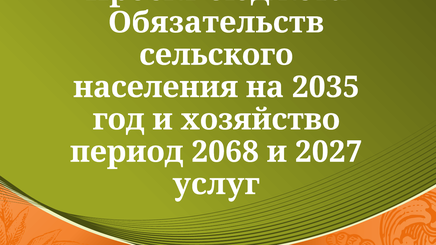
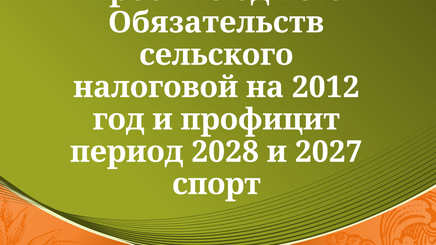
населения: населения -> налоговой (156, 87)
2035: 2035 -> 2012 (326, 87)
хозяйство: хозяйство -> профицит (260, 120)
2068: 2068 -> 2028 (225, 152)
услуг: услуг -> спорт (217, 184)
